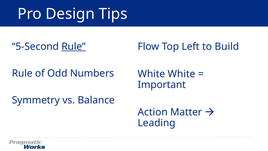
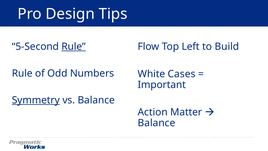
White White: White -> Cases (182, 74)
Symmetry underline: none -> present (36, 100)
Leading: Leading -> Balance (156, 123)
